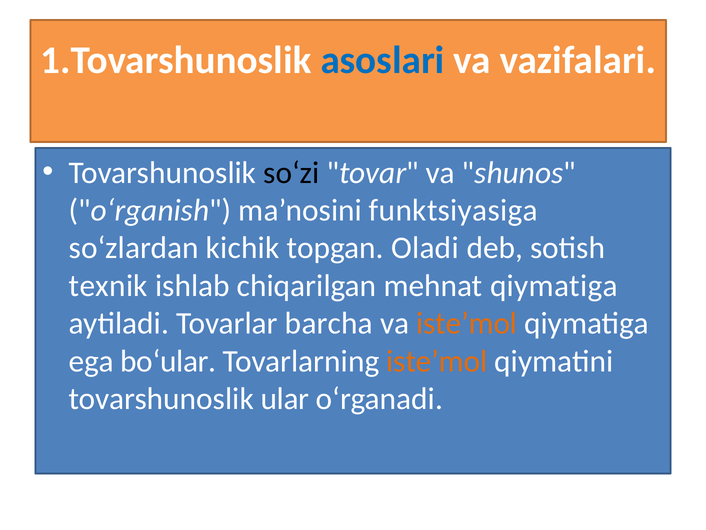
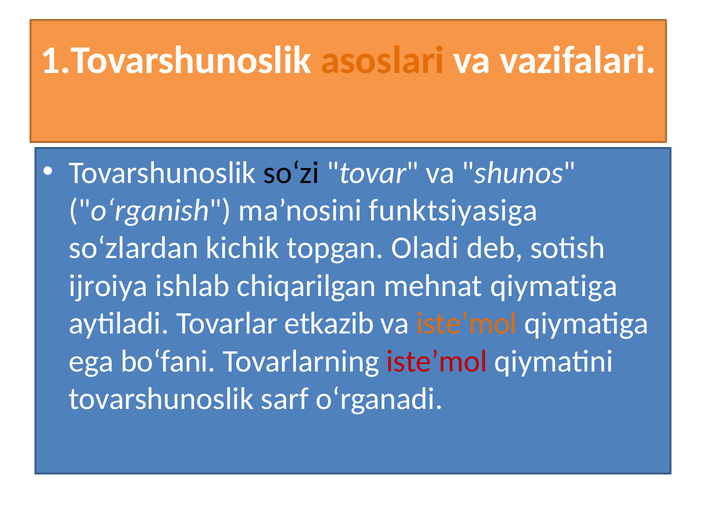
asoslari colour: blue -> orange (383, 60)
texnik: texnik -> ijroiya (108, 286)
barcha: barcha -> etkazib (329, 323)
bo‘ular: bo‘ular -> bo‘fani (168, 361)
iste’mol colour: orange -> red (437, 361)
ular: ular -> sarf (285, 399)
